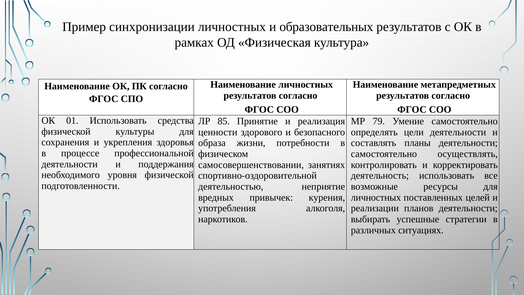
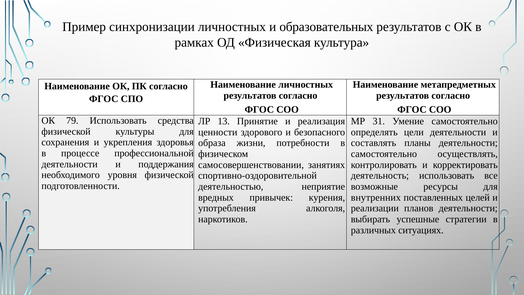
01: 01 -> 79 (72, 121)
85: 85 -> 13 (224, 121)
79: 79 -> 31 (379, 121)
личностных: личностных -> внутренних (376, 197)
